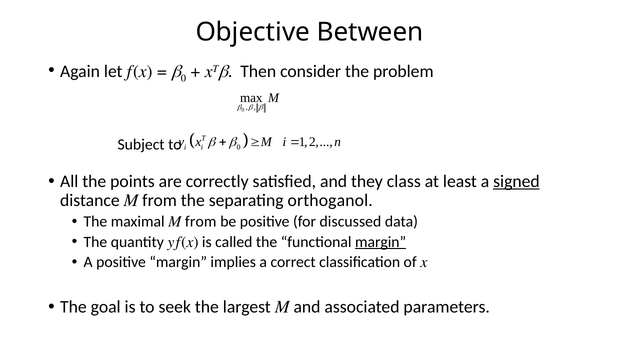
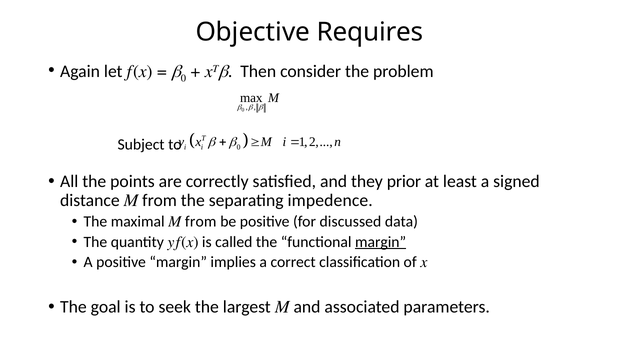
Between: Between -> Requires (370, 32)
class: class -> prior (404, 181)
signed underline: present -> none (516, 181)
orthoganol: orthoganol -> impedence (330, 200)
